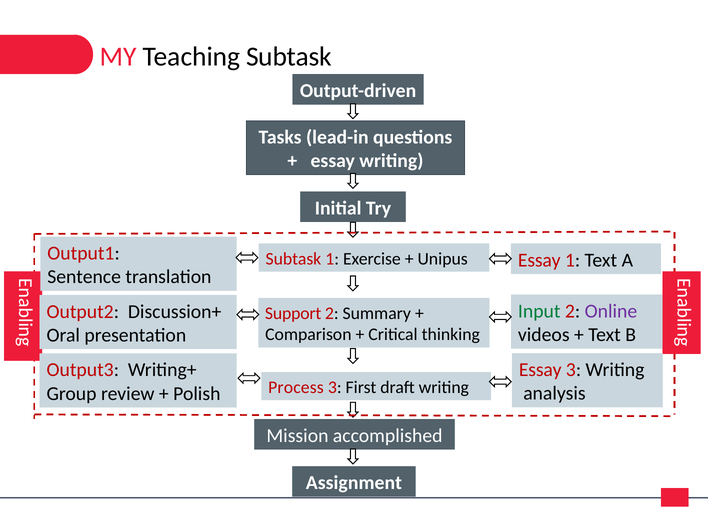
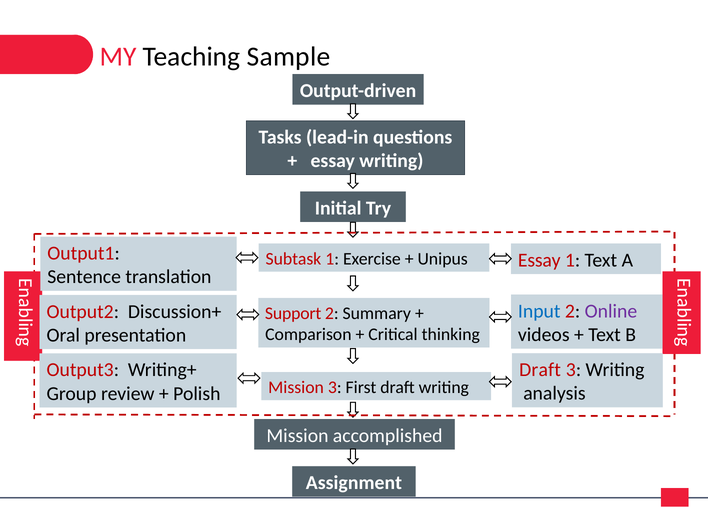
Teaching Subtask: Subtask -> Sample (289, 57)
Input colour: green -> blue (539, 311)
Essay: Essay -> Draft (540, 370)
Process: Process -> Mission (296, 387)
